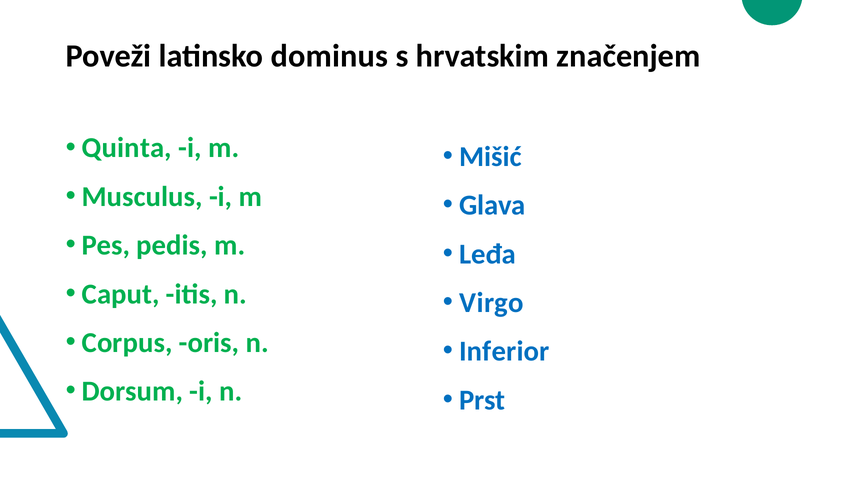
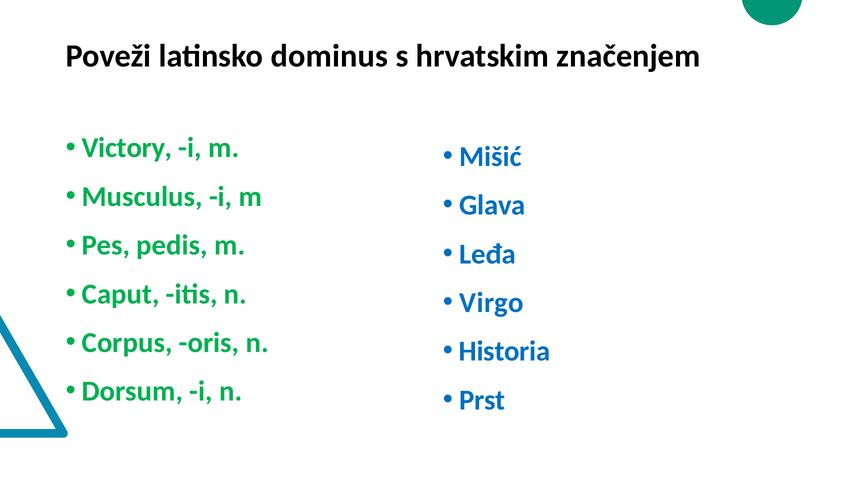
Quinta: Quinta -> Victory (127, 148)
Inferior: Inferior -> Historia (505, 351)
